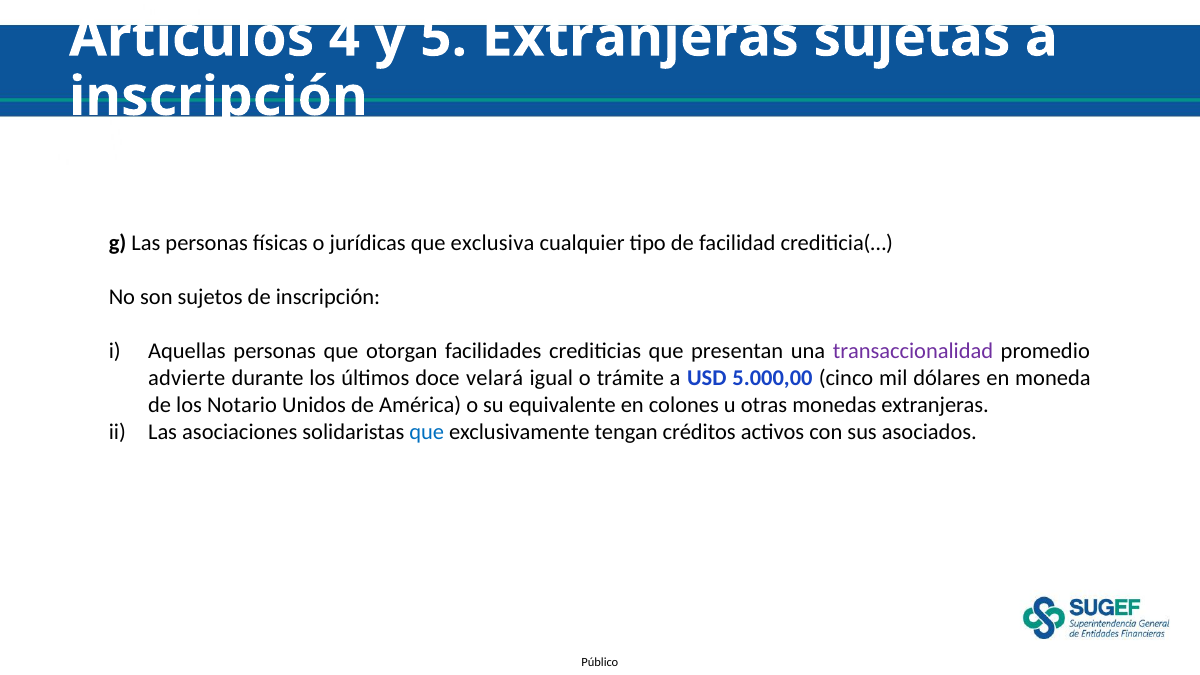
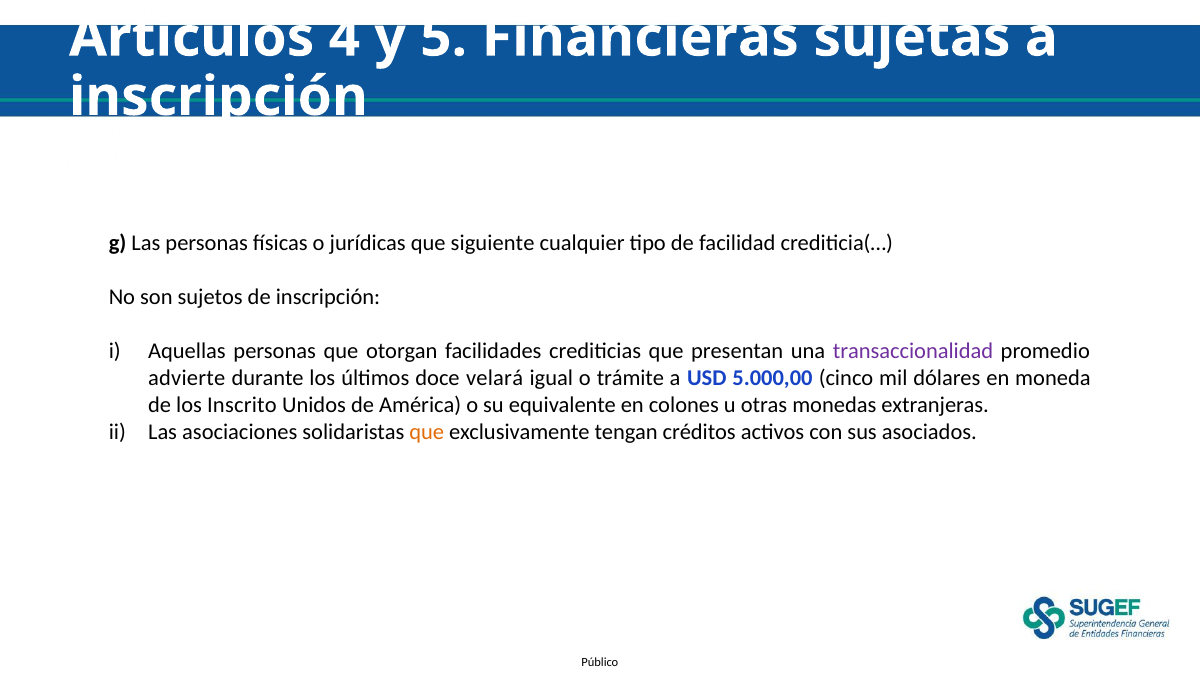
5 Extranjeras: Extranjeras -> Financieras (640, 37)
exclusiva: exclusiva -> siguiente (493, 243)
Notario: Notario -> Inscrito (242, 405)
que colour: blue -> orange (427, 432)
